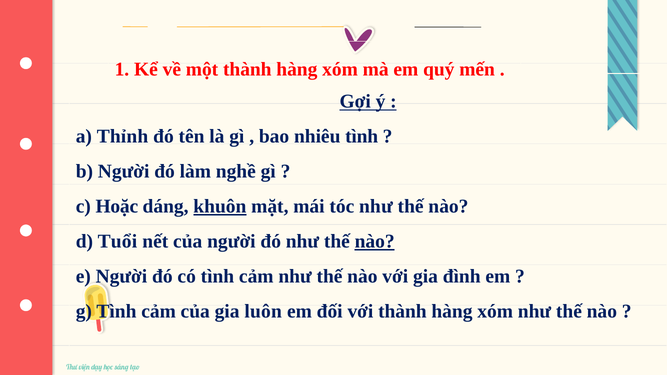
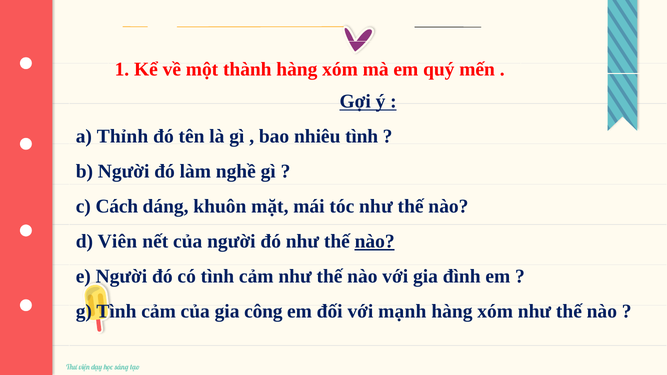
Hoặc: Hoặc -> Cách (117, 207)
khuôn underline: present -> none (220, 207)
Tuổi: Tuổi -> Viên (117, 242)
luôn: luôn -> công (263, 312)
với thành: thành -> mạnh (402, 312)
